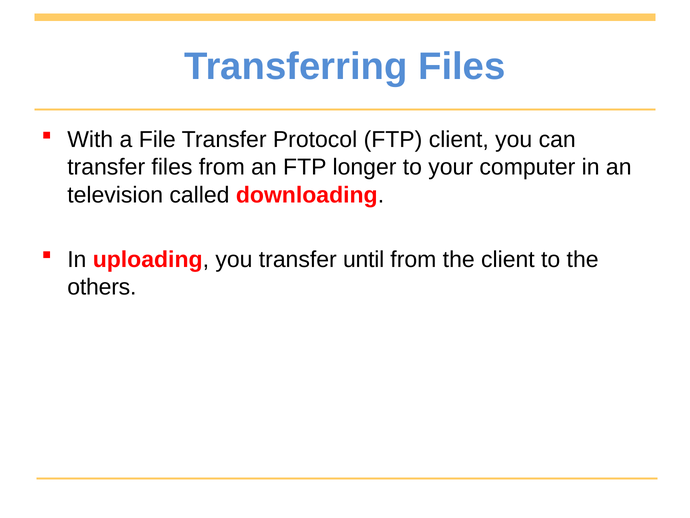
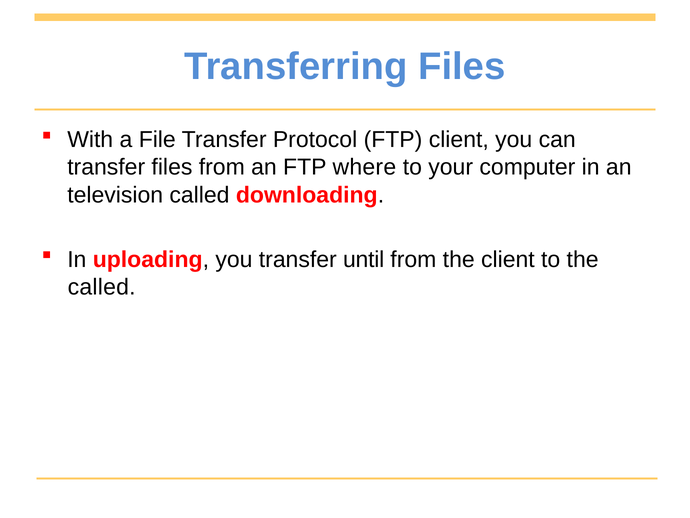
longer: longer -> where (364, 167)
others: others -> called (102, 287)
